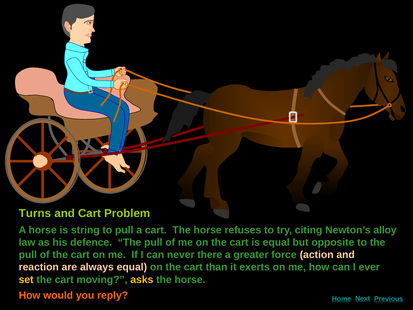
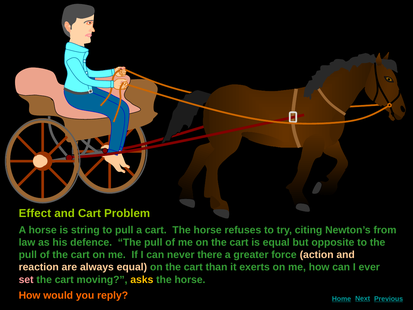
Turns: Turns -> Effect (35, 213)
alloy: alloy -> from (385, 230)
set colour: yellow -> pink (26, 279)
